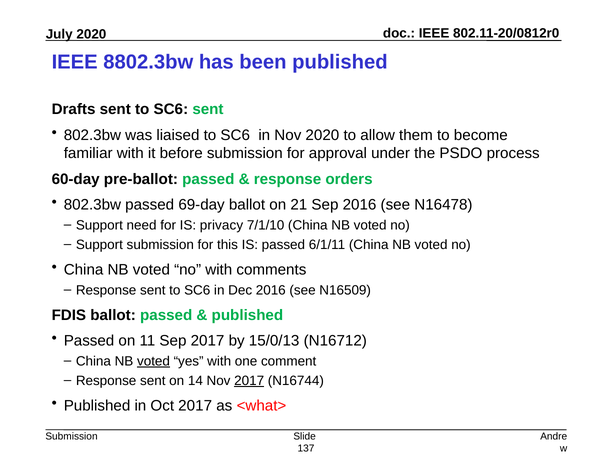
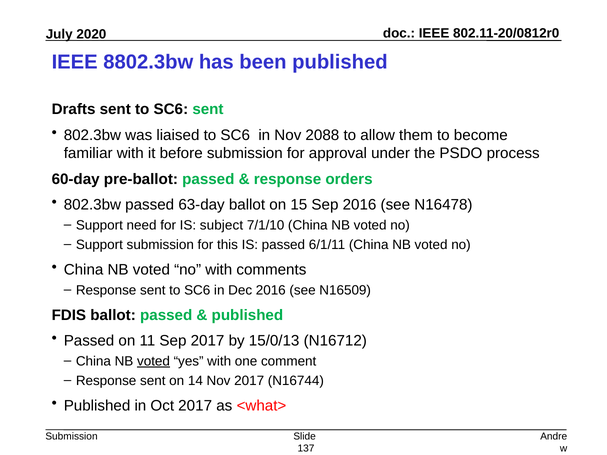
Nov 2020: 2020 -> 2088 (322, 135)
69-day: 69-day -> 63-day (202, 205)
21: 21 -> 15 (299, 205)
privacy: privacy -> subject (221, 225)
2017 underline: present -> none (249, 381)
